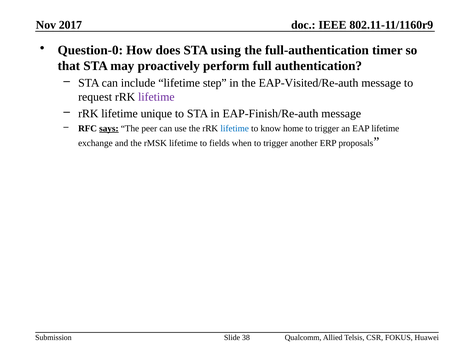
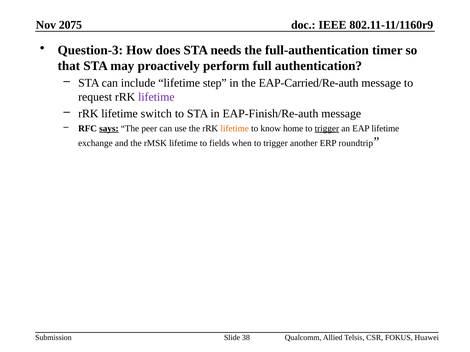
2017: 2017 -> 2075 (70, 25)
Question-0: Question-0 -> Question-3 (90, 50)
using: using -> needs (226, 50)
EAP-Visited/Re-auth: EAP-Visited/Re-auth -> EAP-Carried/Re-auth (309, 83)
unique: unique -> switch (156, 114)
lifetime colour: blue -> orange (235, 129)
trigger underline: none -> present (327, 129)
proposals: proposals -> roundtrip (356, 144)
